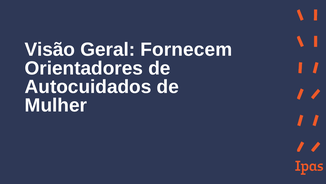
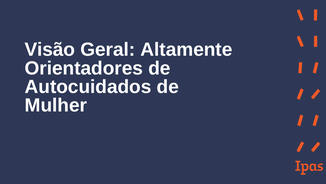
Fornecem: Fornecem -> Altamente (186, 50)
